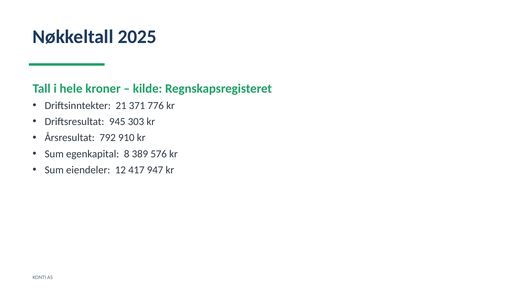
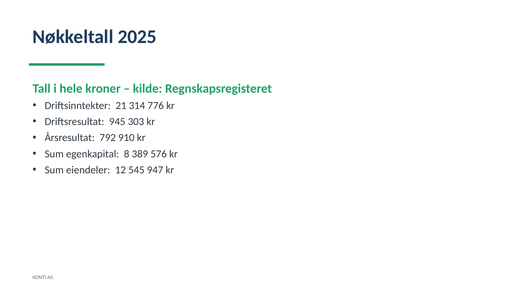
371: 371 -> 314 (137, 105)
417: 417 -> 545 (136, 170)
